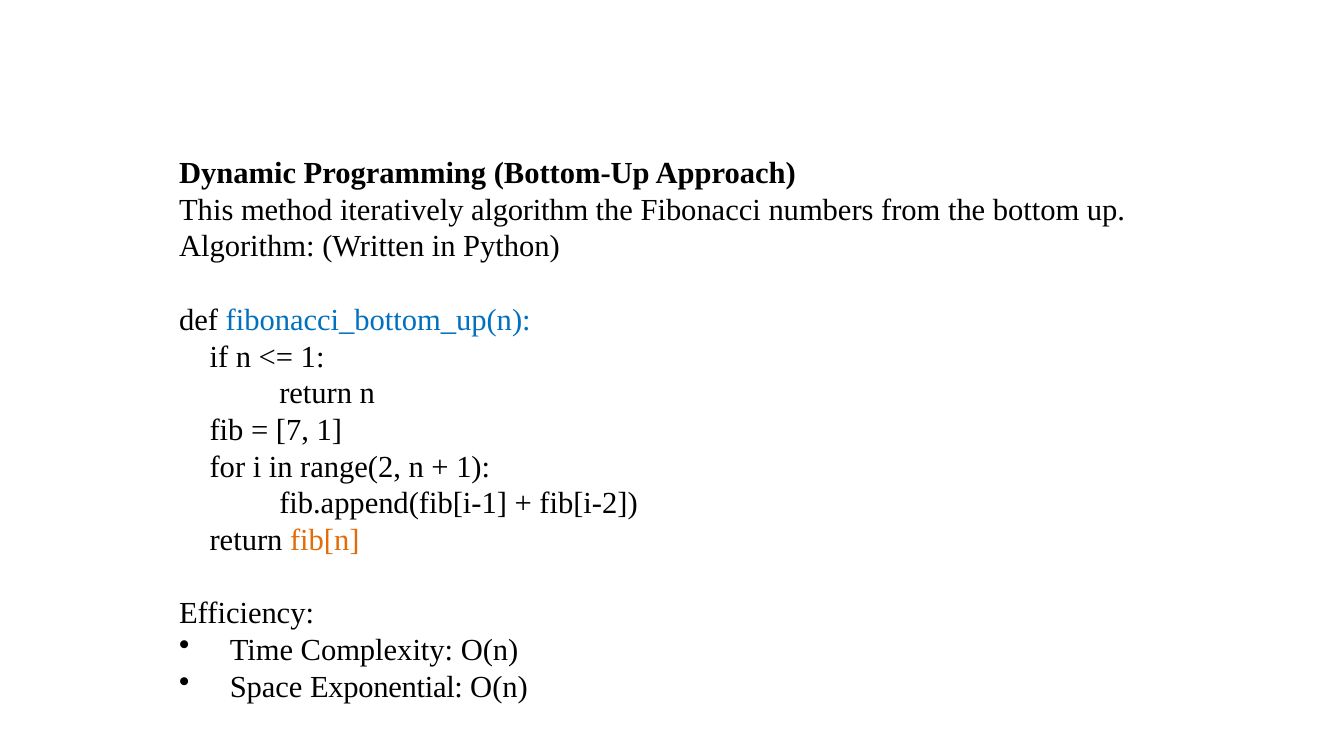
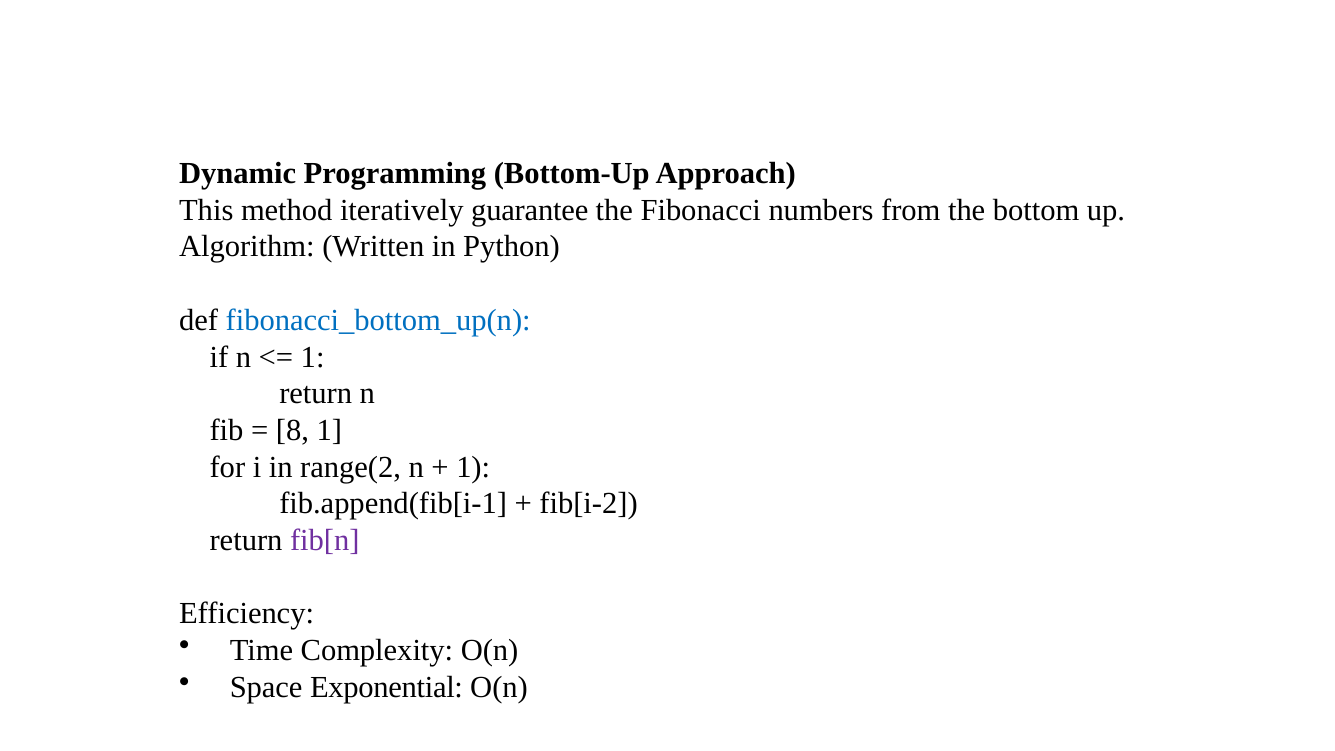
iteratively algorithm: algorithm -> guarantee (530, 210)
7: 7 -> 8 (292, 430)
fib[n colour: orange -> purple (325, 540)
